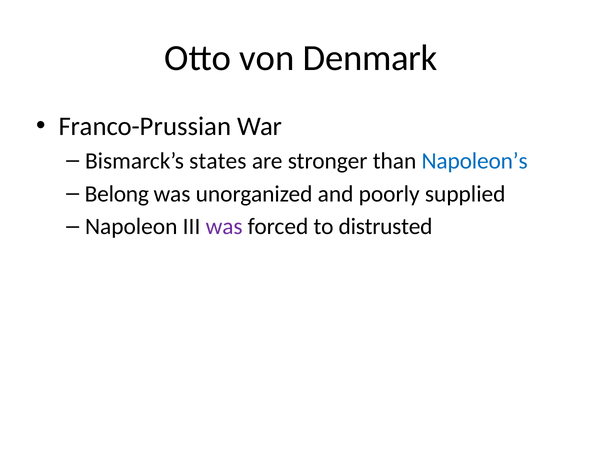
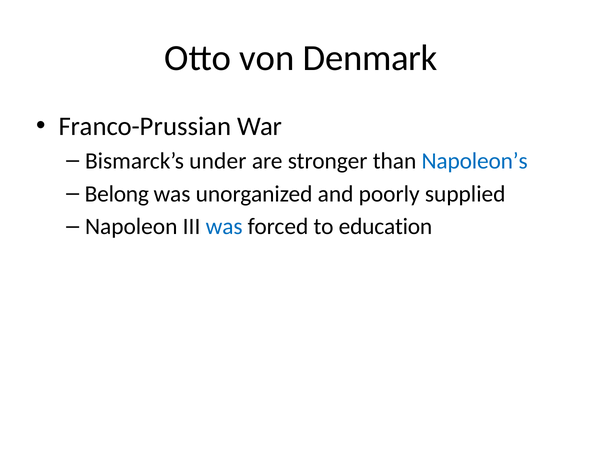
states: states -> under (218, 161)
was colour: purple -> blue (224, 226)
distrusted: distrusted -> education (385, 226)
